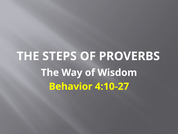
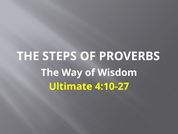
Behavior: Behavior -> Ultimate (71, 86)
